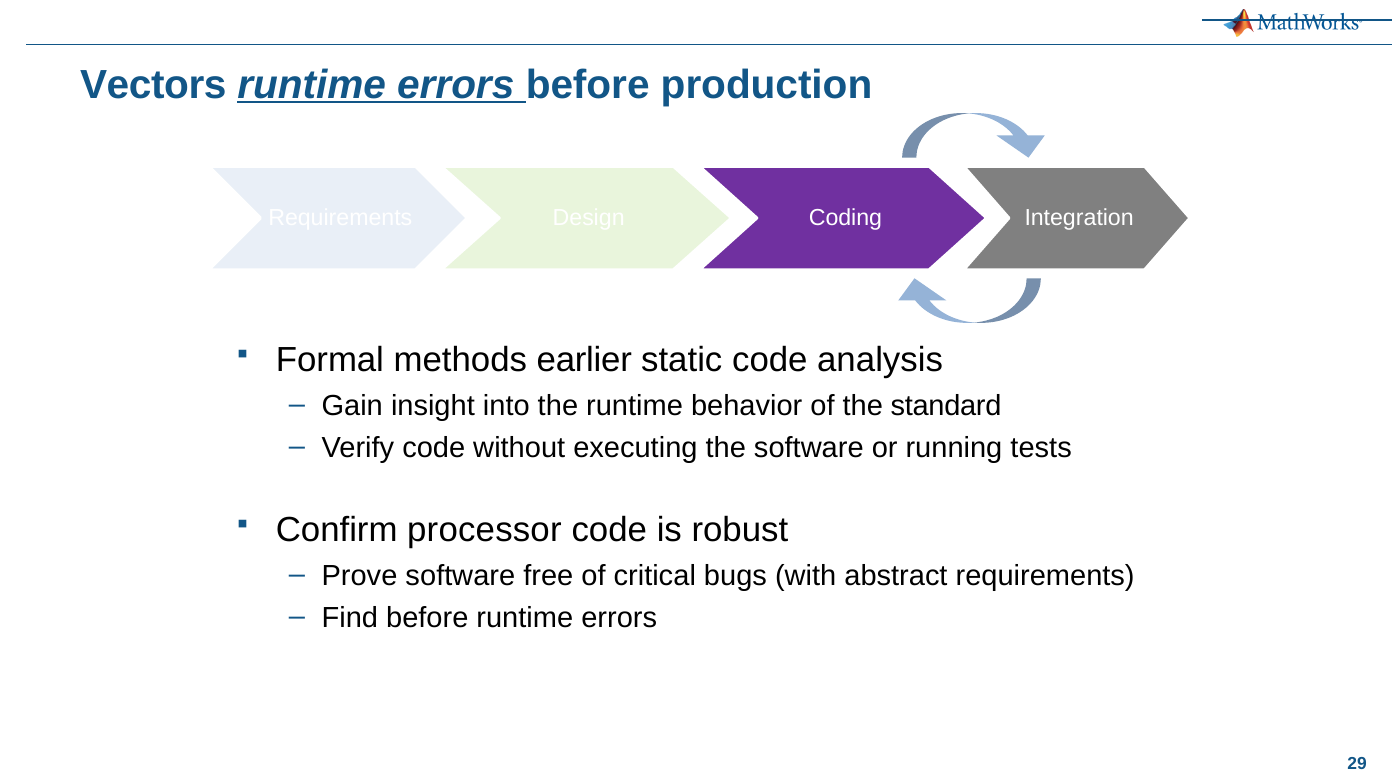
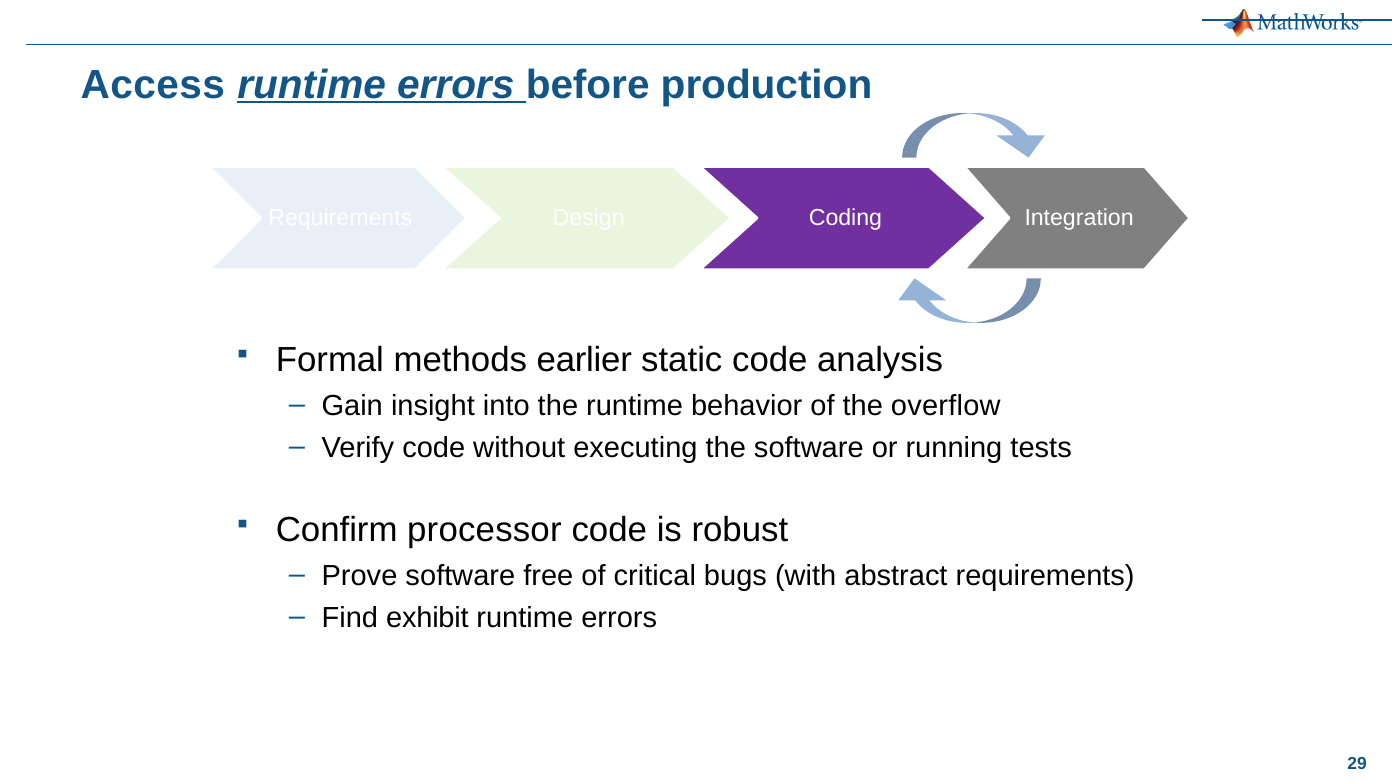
Vectors: Vectors -> Access (153, 85)
standard: standard -> overflow (946, 406)
Find before: before -> exhibit (427, 618)
